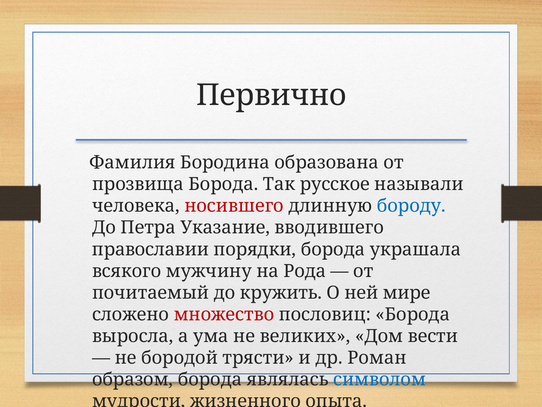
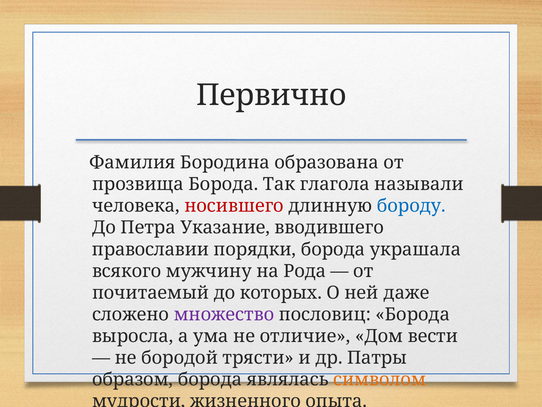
русское: русское -> глагола (335, 184)
кружить: кружить -> которых (281, 292)
мире: мире -> даже (407, 292)
множество colour: red -> purple (224, 314)
великих: великих -> отличие (305, 336)
Роман: Роман -> Патры (377, 357)
символом colour: blue -> orange (380, 379)
